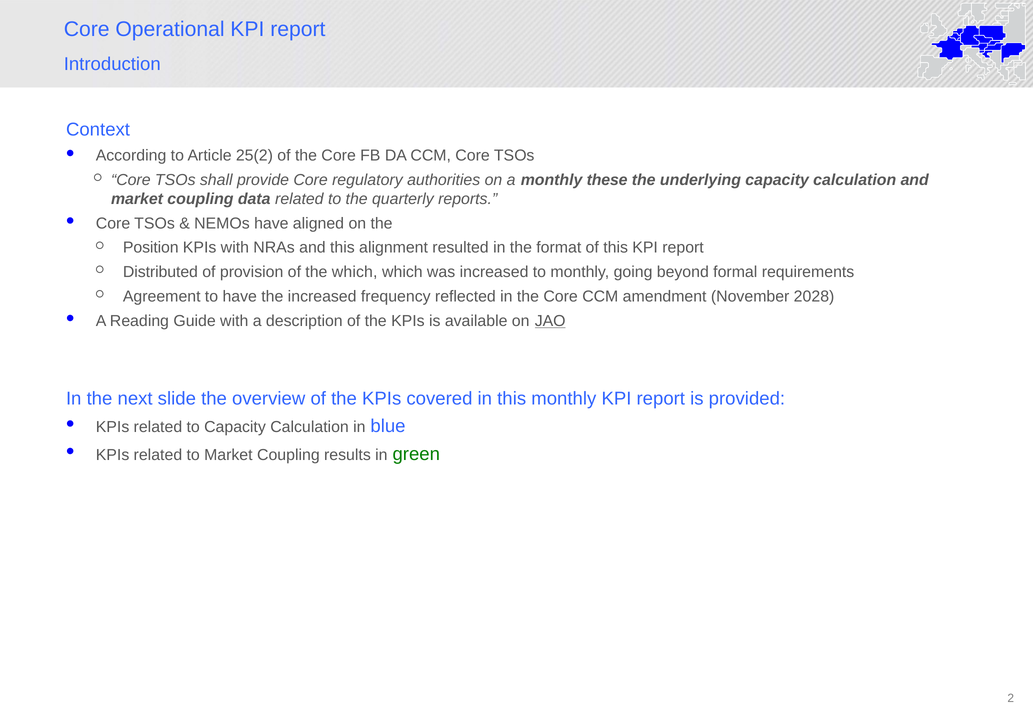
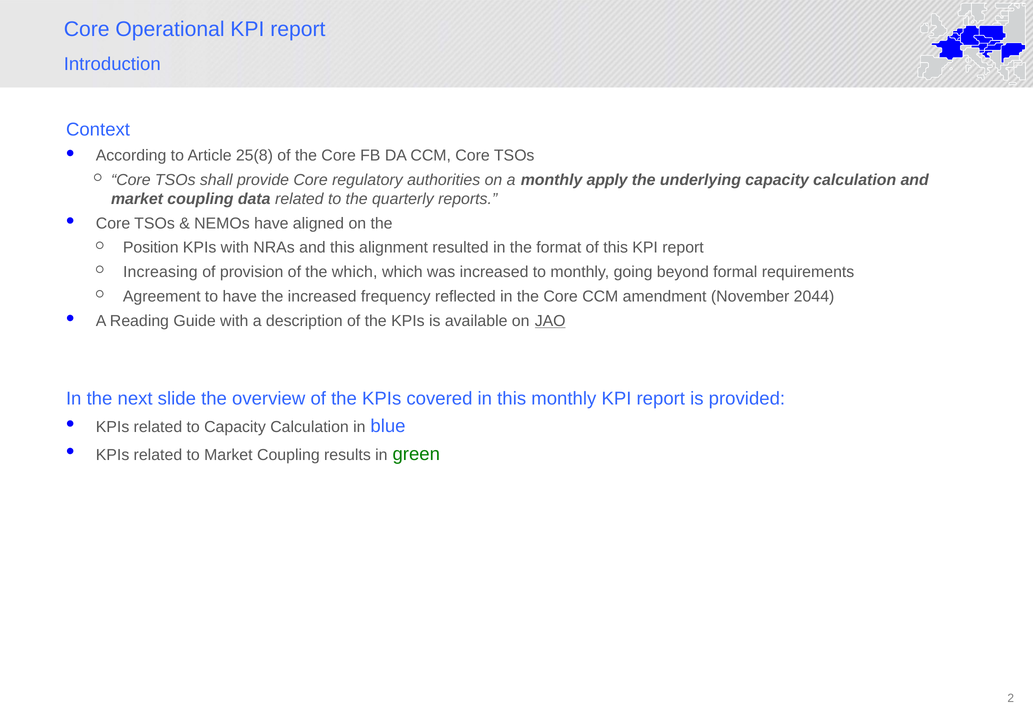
25(2: 25(2 -> 25(8 (254, 156)
these: these -> apply (607, 180)
Distributed: Distributed -> Increasing (160, 272)
2028: 2028 -> 2044 (814, 296)
